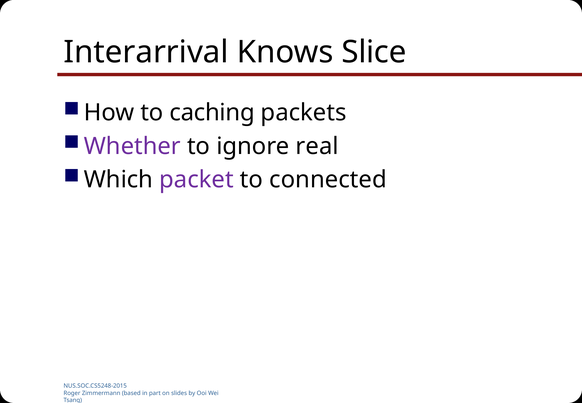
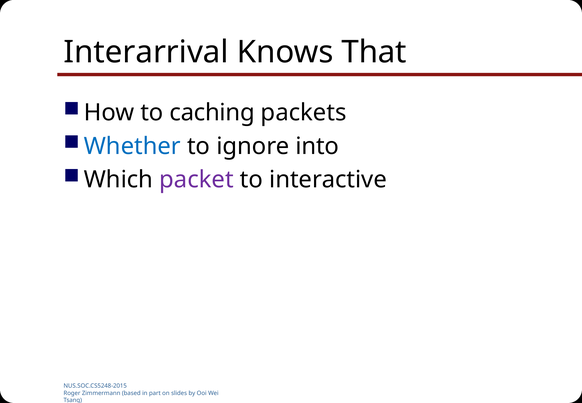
Slice: Slice -> That (374, 52)
Whether colour: purple -> blue (132, 146)
real: real -> into (317, 146)
connected: connected -> interactive (328, 180)
